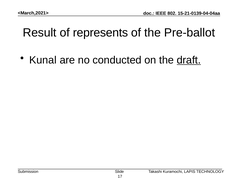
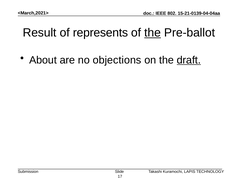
the underline: none -> present (153, 33)
Kunal: Kunal -> About (43, 60)
conducted: conducted -> objections (117, 60)
